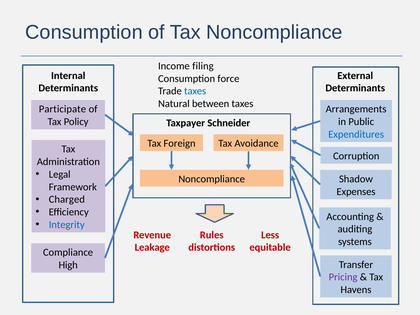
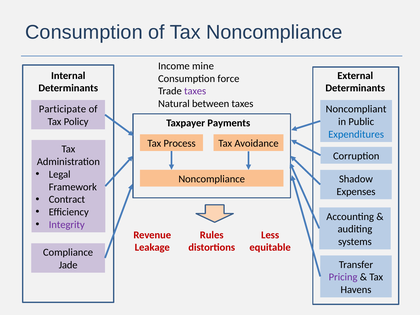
filing: filing -> mine (203, 66)
taxes colour: blue -> purple (195, 91)
Arrangements: Arrangements -> Noncompliant (356, 109)
Schneider: Schneider -> Payments (229, 123)
Foreign: Foreign -> Process (180, 143)
Charged: Charged -> Contract (67, 199)
Integrity colour: blue -> purple (67, 225)
High: High -> Jade (68, 265)
